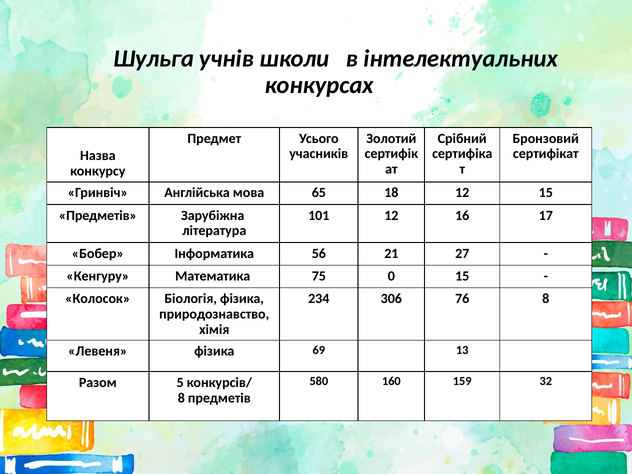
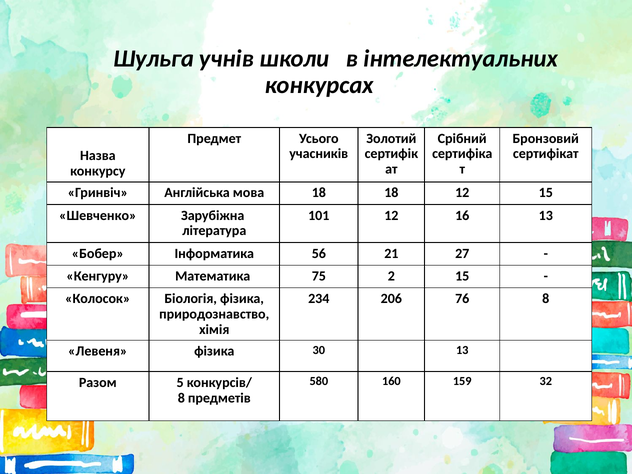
мова 65: 65 -> 18 (319, 193)
Предметів: Предметів -> Шевченко (98, 215)
16 17: 17 -> 13 (546, 215)
0: 0 -> 2 (391, 276)
306: 306 -> 206 (391, 299)
69: 69 -> 30 (319, 350)
